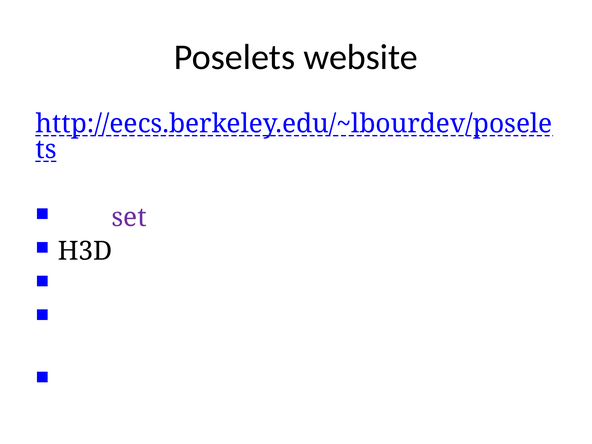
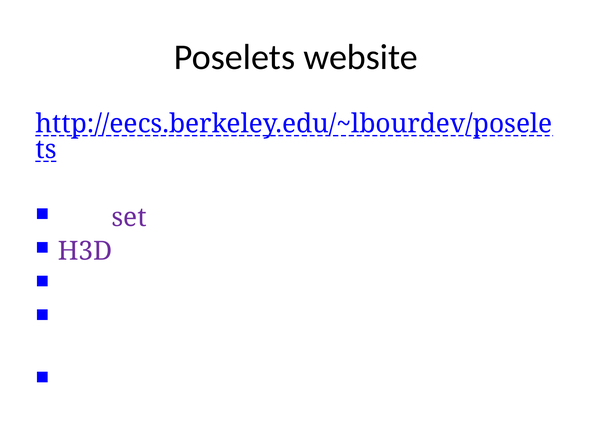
H3D colour: black -> purple (85, 251)
